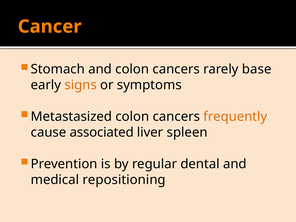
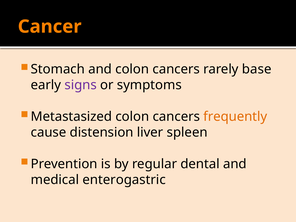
signs colour: orange -> purple (81, 85)
associated: associated -> distension (102, 132)
repositioning: repositioning -> enterogastric (124, 180)
